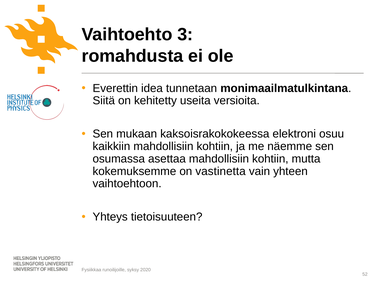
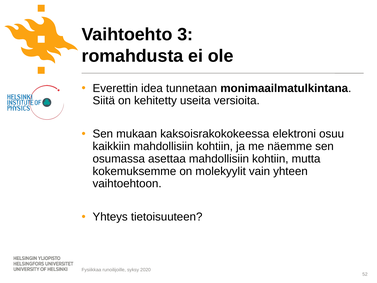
vastinetta: vastinetta -> molekyylit (221, 171)
